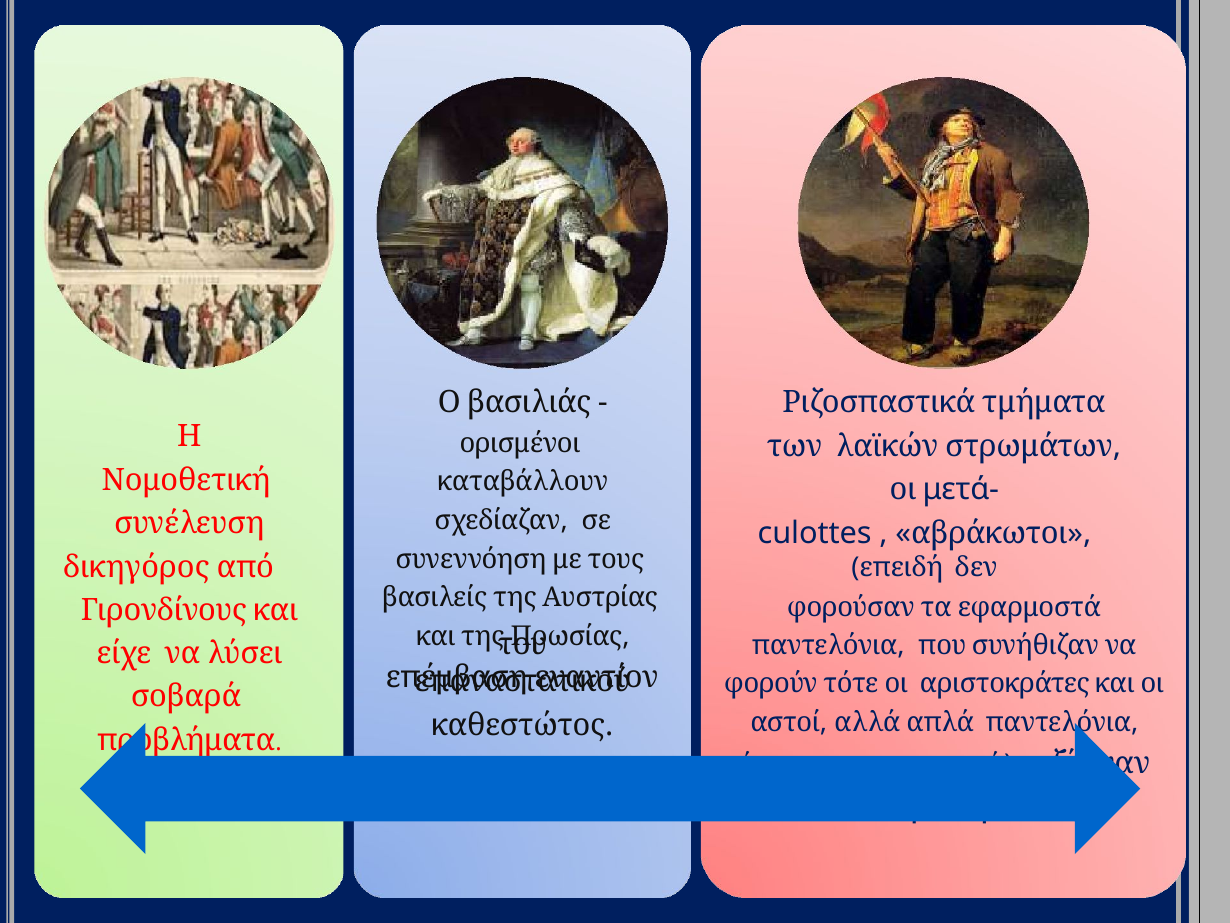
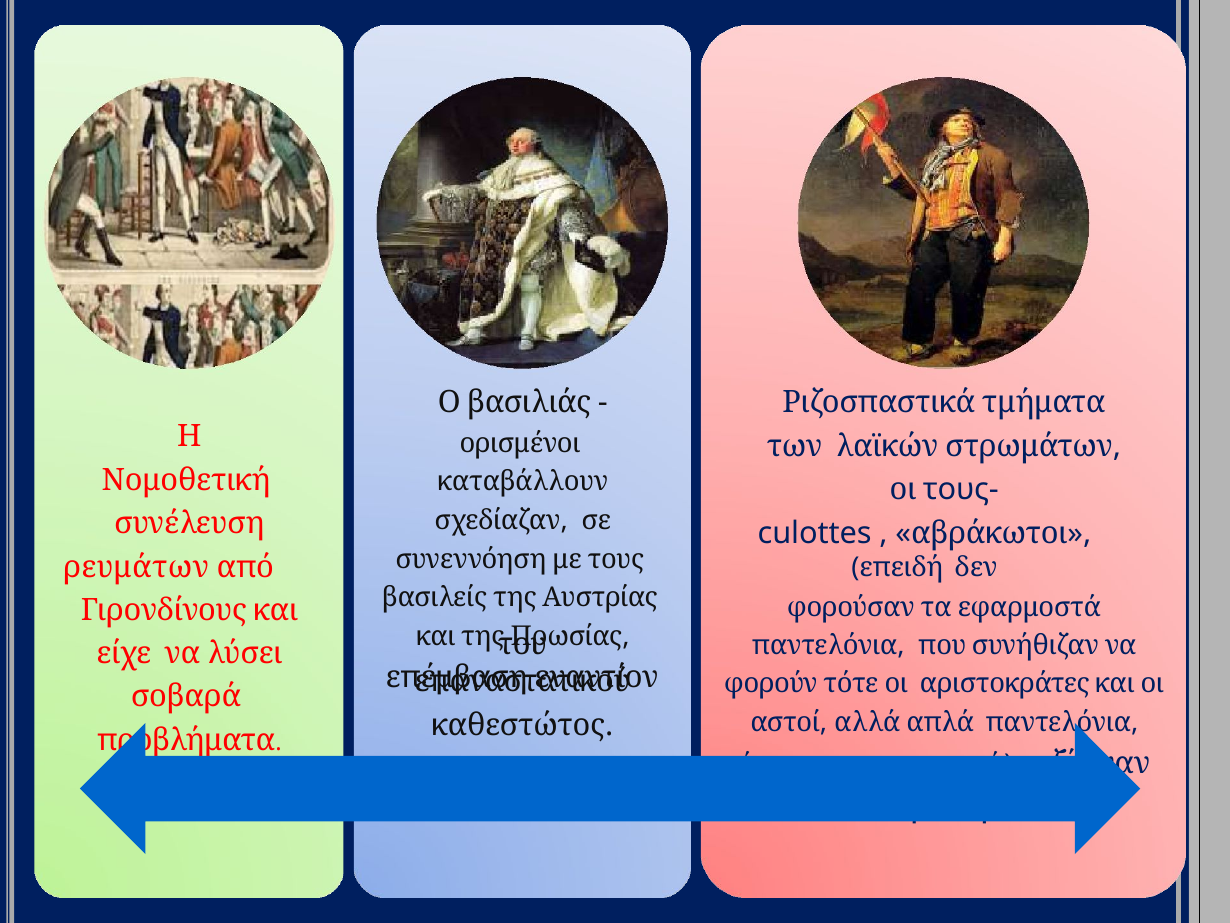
μετά-: μετά- -> τους- (961, 489)
δικηγόρος: δικηγόρος -> ρευμάτων (136, 567)
